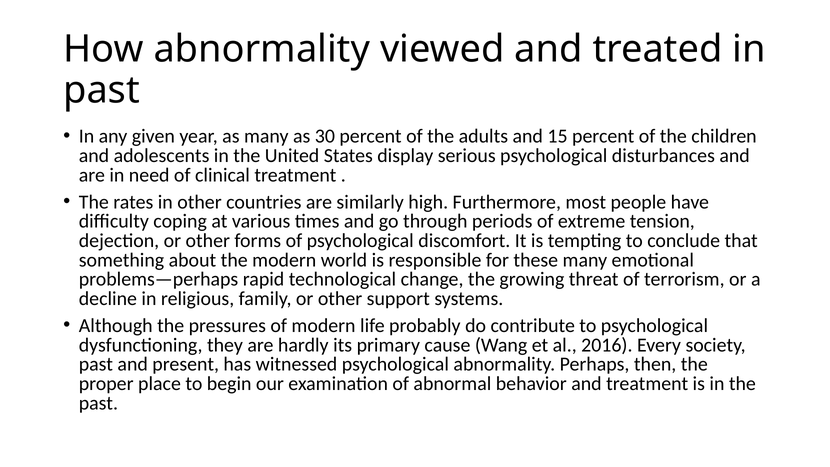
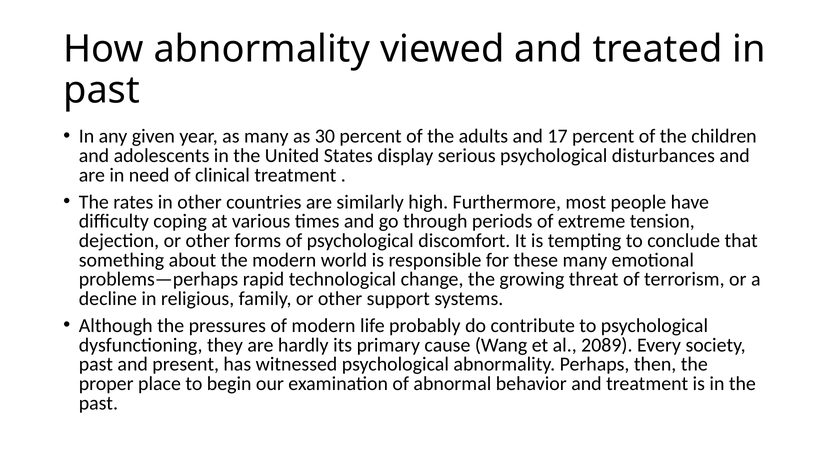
15: 15 -> 17 (558, 136)
2016: 2016 -> 2089 (607, 345)
